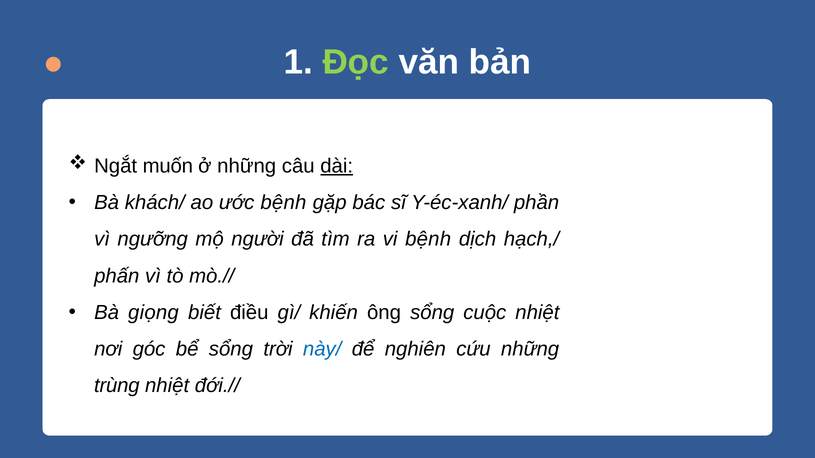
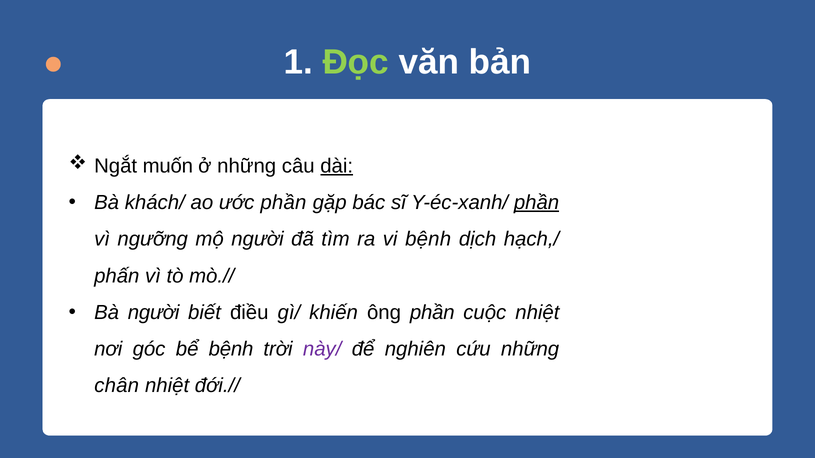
ước bệnh: bệnh -> phần (283, 203)
phần underline: none -> present (537, 203)
Bà giọng: giọng -> người (154, 313)
ông sổng: sổng -> phần (432, 313)
bể sổng: sổng -> bệnh (231, 349)
này/ colour: blue -> purple (322, 349)
trùng: trùng -> chân (117, 386)
